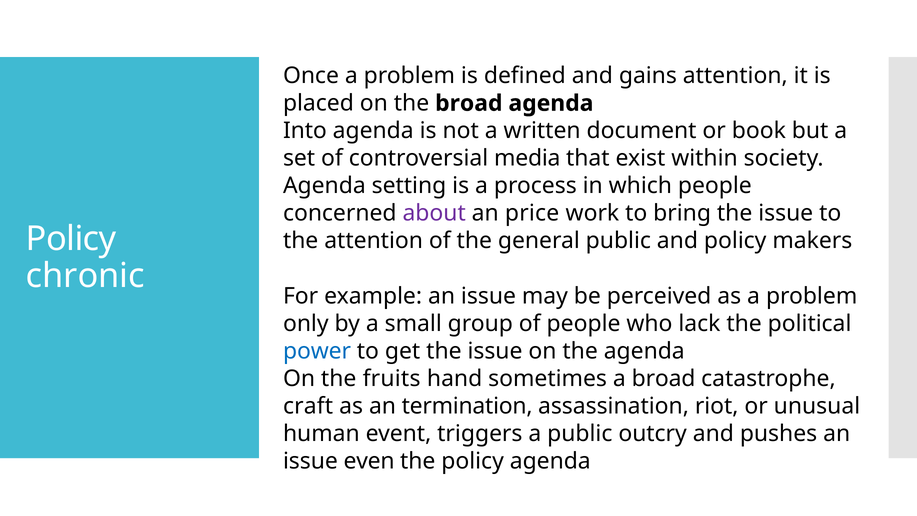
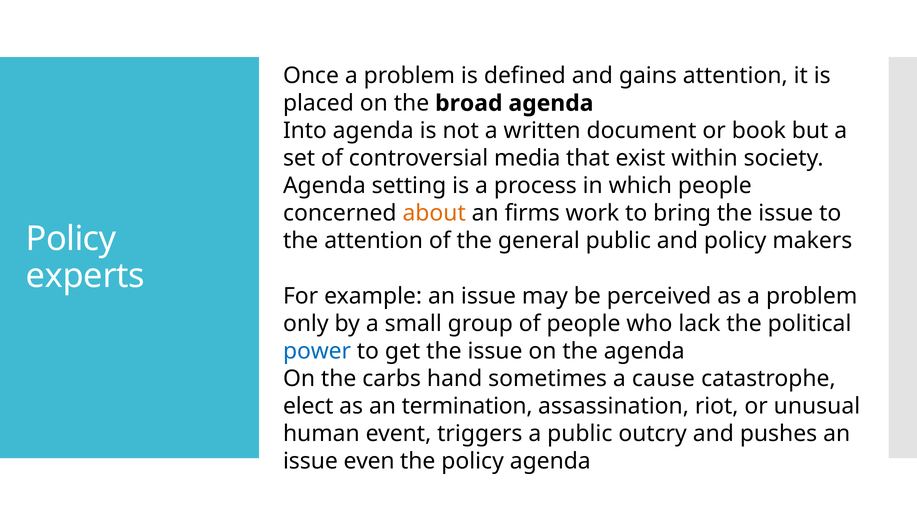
about colour: purple -> orange (434, 213)
price: price -> firms (532, 213)
chronic: chronic -> experts (85, 276)
fruits: fruits -> carbs (392, 378)
a broad: broad -> cause (663, 378)
craft: craft -> elect (308, 406)
